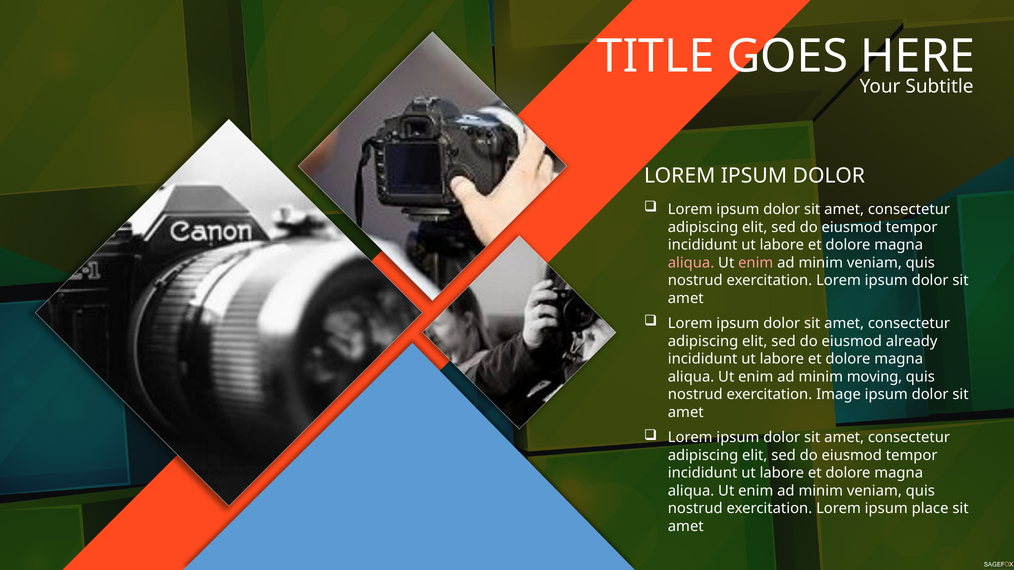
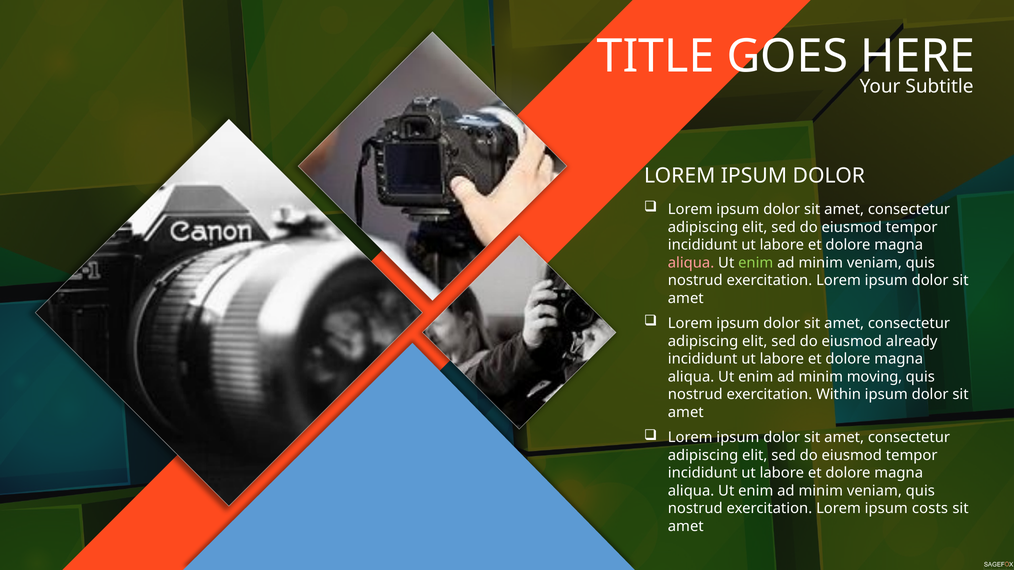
enim colour: pink -> light green (756, 263)
Image: Image -> Within (839, 395)
place: place -> costs (930, 509)
